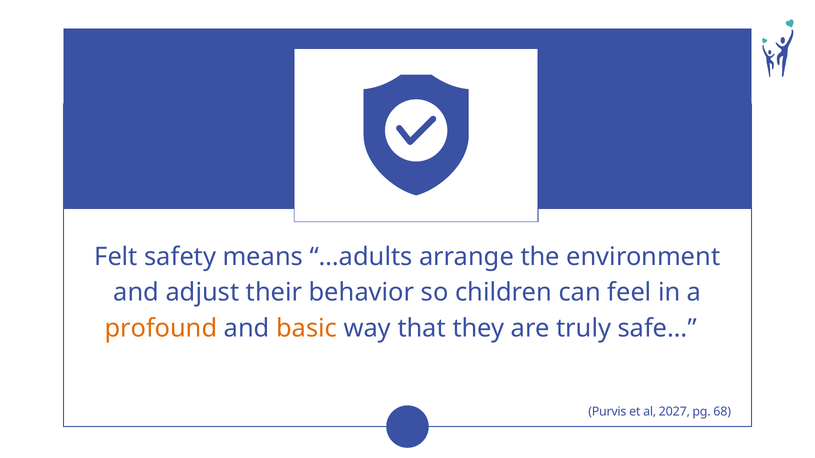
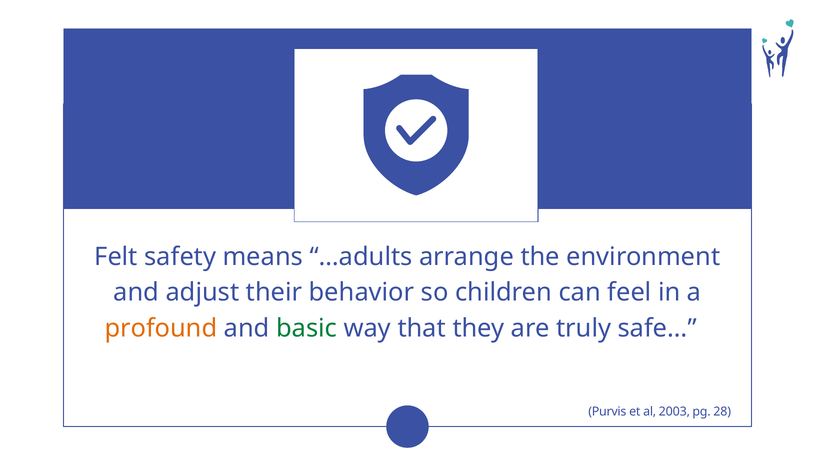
basic colour: orange -> green (307, 328)
2027: 2027 -> 2003 (674, 412)
68: 68 -> 28 (722, 412)
